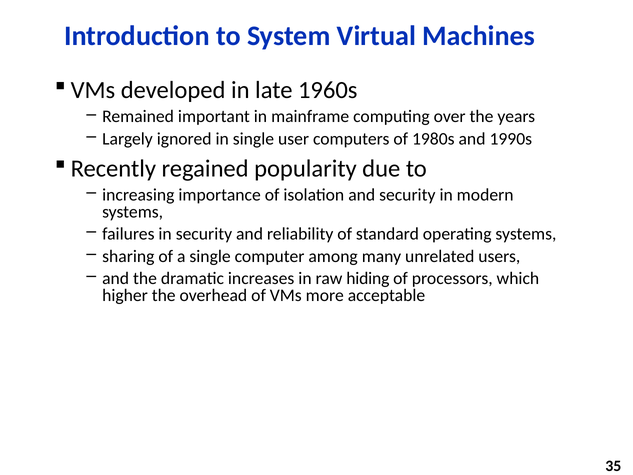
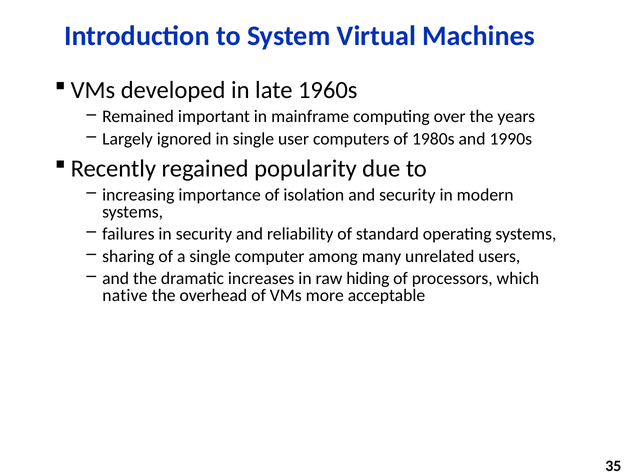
higher: higher -> native (125, 295)
